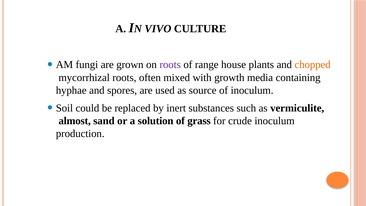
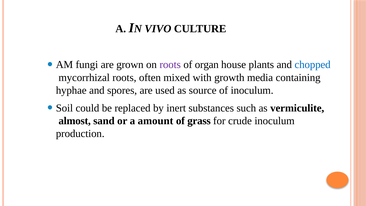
range: range -> organ (207, 65)
chopped colour: orange -> blue (313, 65)
solution: solution -> amount (155, 121)
